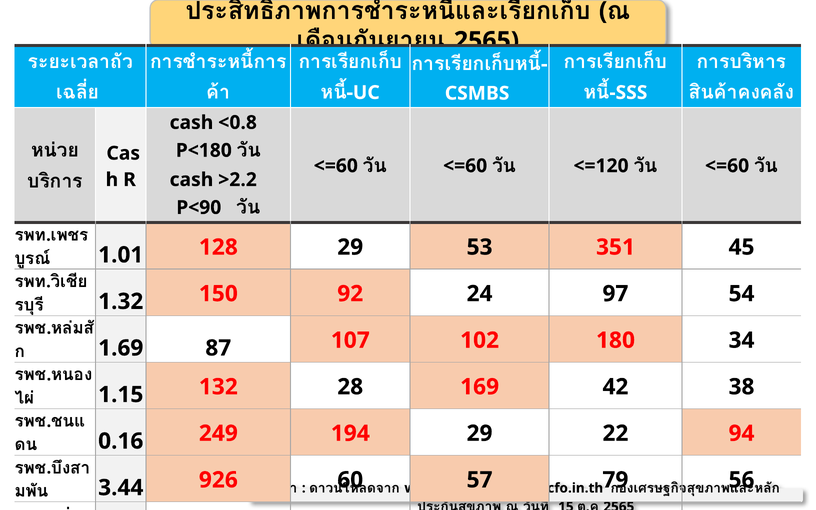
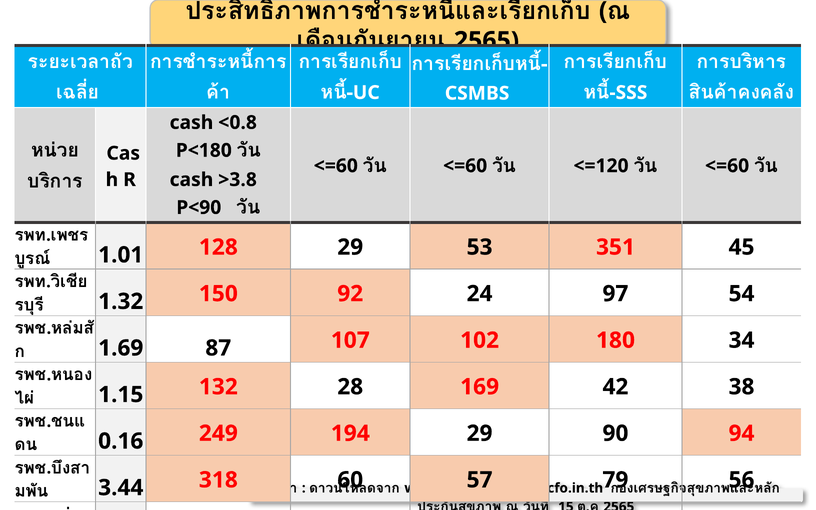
>2.2: >2.2 -> >3.8 (238, 180)
22: 22 -> 90 (615, 433)
926: 926 -> 318 (218, 480)
